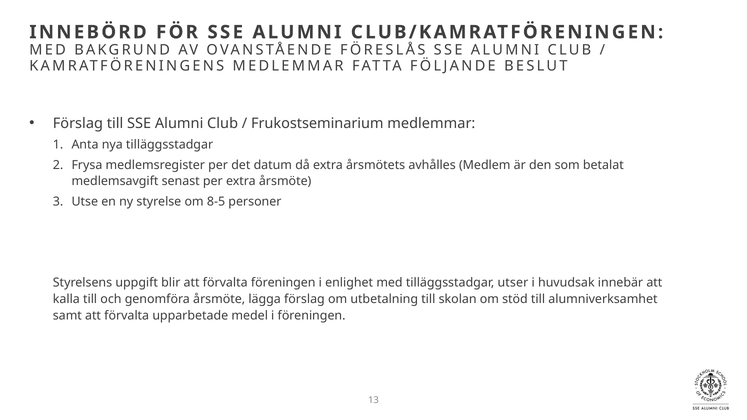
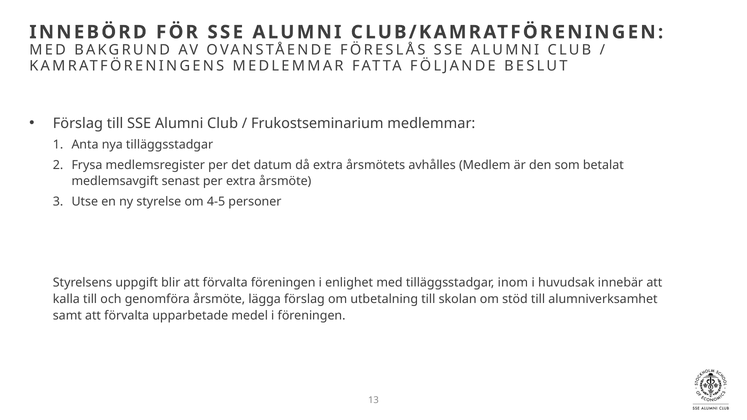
8-5: 8-5 -> 4-5 (216, 202)
utser: utser -> inom (513, 283)
